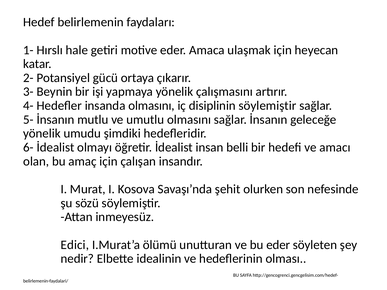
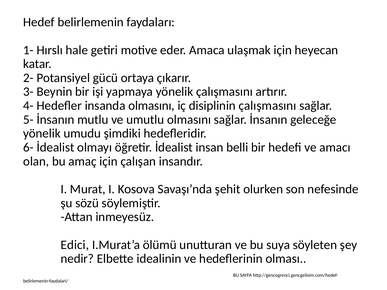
disiplinin söylemiştir: söylemiştir -> çalışmasını (267, 106)
bu eder: eder -> suya (278, 245)
